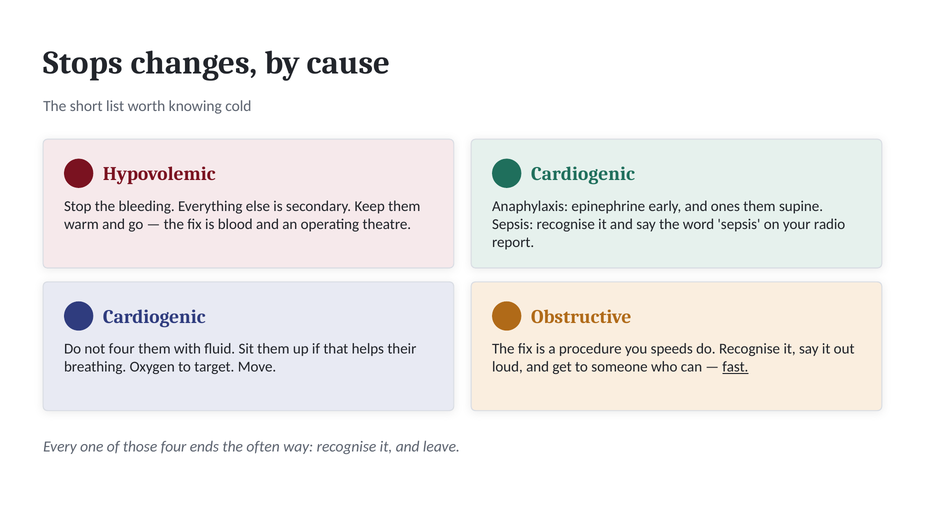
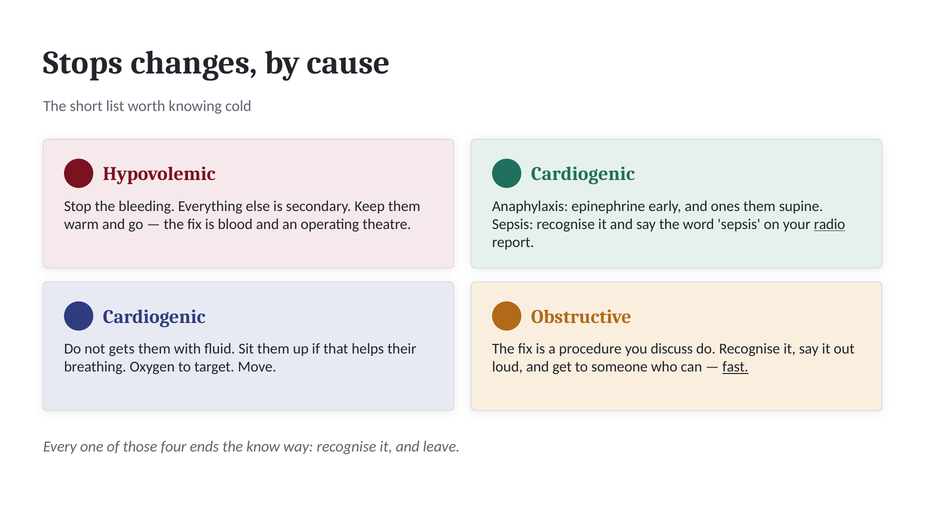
radio underline: none -> present (830, 224)
not four: four -> gets (122, 349)
speeds: speeds -> discuss (672, 349)
often: often -> know (263, 446)
